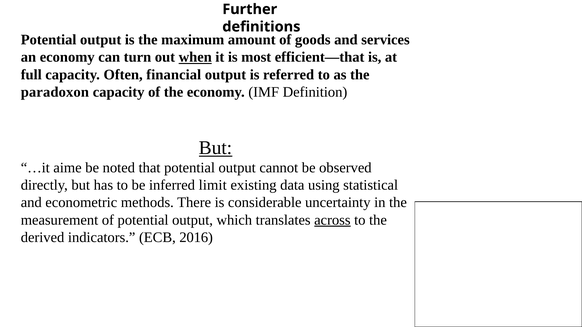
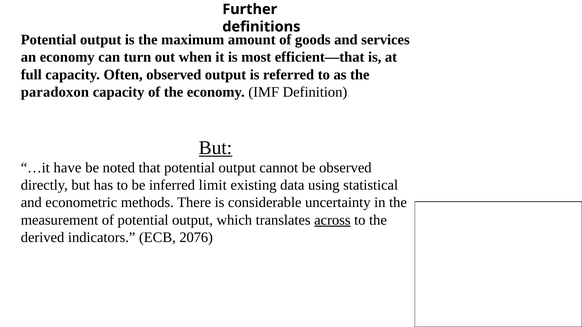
when underline: present -> none (195, 57)
Often financial: financial -> observed (174, 75)
aime: aime -> have (67, 168)
2016: 2016 -> 2076 (196, 238)
